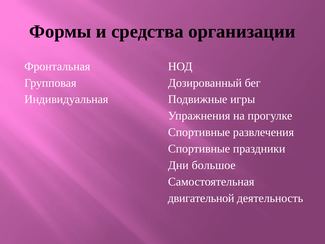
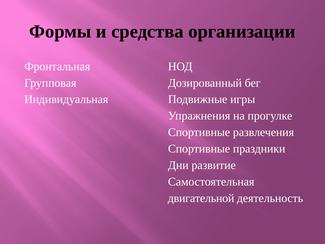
большое: большое -> развитие (214, 165)
